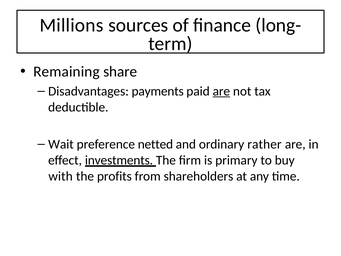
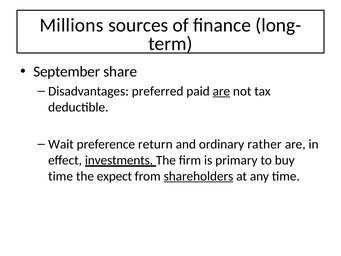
Remaining: Remaining -> September (67, 72)
payments: payments -> preferred (158, 91)
netted: netted -> return (155, 144)
with: with -> time (61, 176)
profits: profits -> expect (114, 176)
shareholders underline: none -> present (198, 176)
